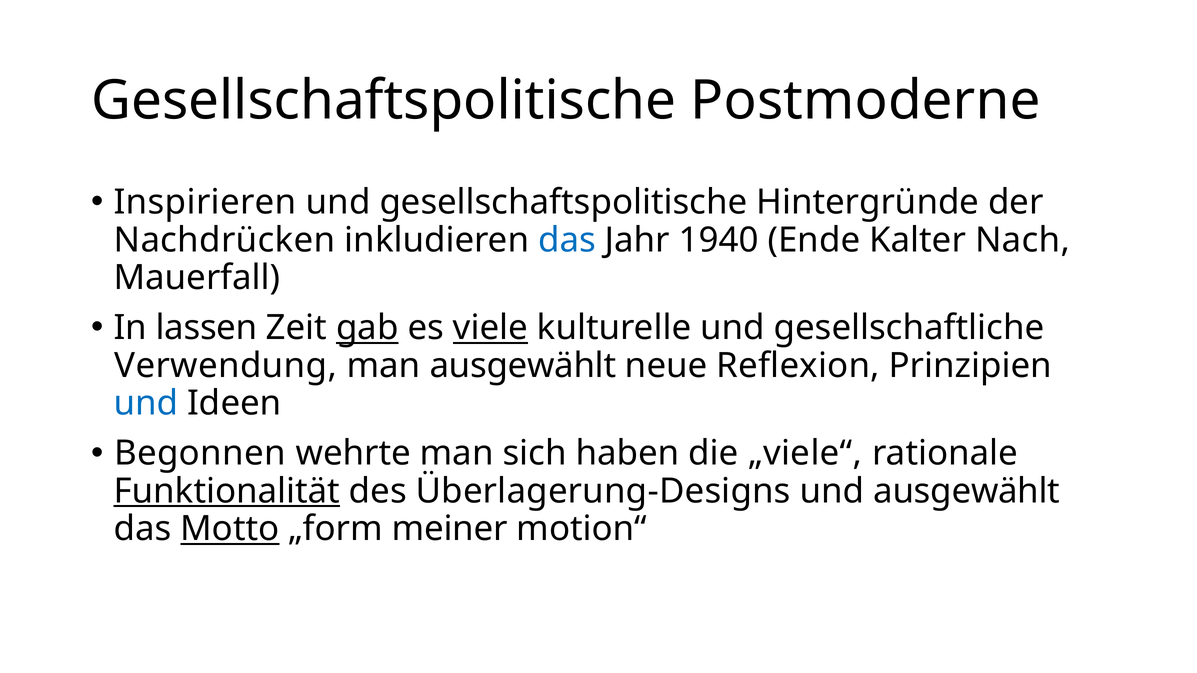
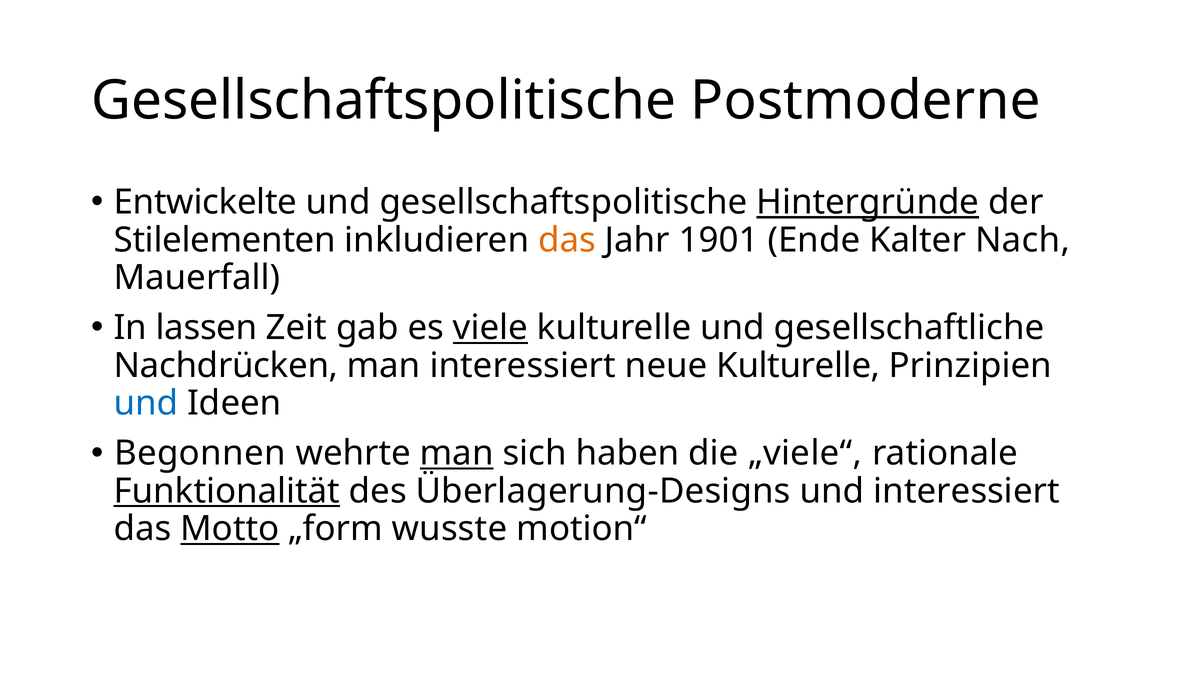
Inspirieren: Inspirieren -> Entwickelte (205, 202)
Hintergründe underline: none -> present (868, 202)
Nachdrücken: Nachdrücken -> Stilelementen (225, 240)
das colour: blue -> orange (567, 240)
1940: 1940 -> 1901 (719, 240)
gab underline: present -> none (367, 328)
Verwendung: Verwendung -> Nachdrücken (226, 366)
man ausgewählt: ausgewählt -> interessiert (523, 366)
neue Reflexion: Reflexion -> Kulturelle (798, 366)
man underline: none -> present (457, 454)
und ausgewählt: ausgewählt -> interessiert (967, 491)
meiner: meiner -> wusste (450, 529)
